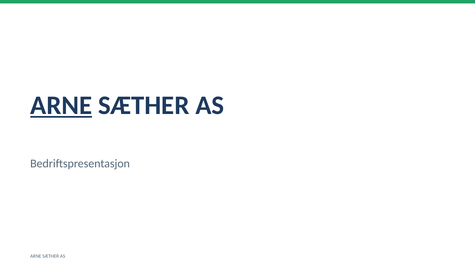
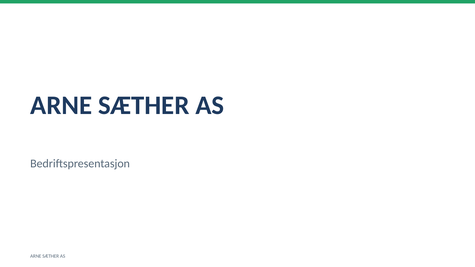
ARNE underline: present -> none (61, 105)
